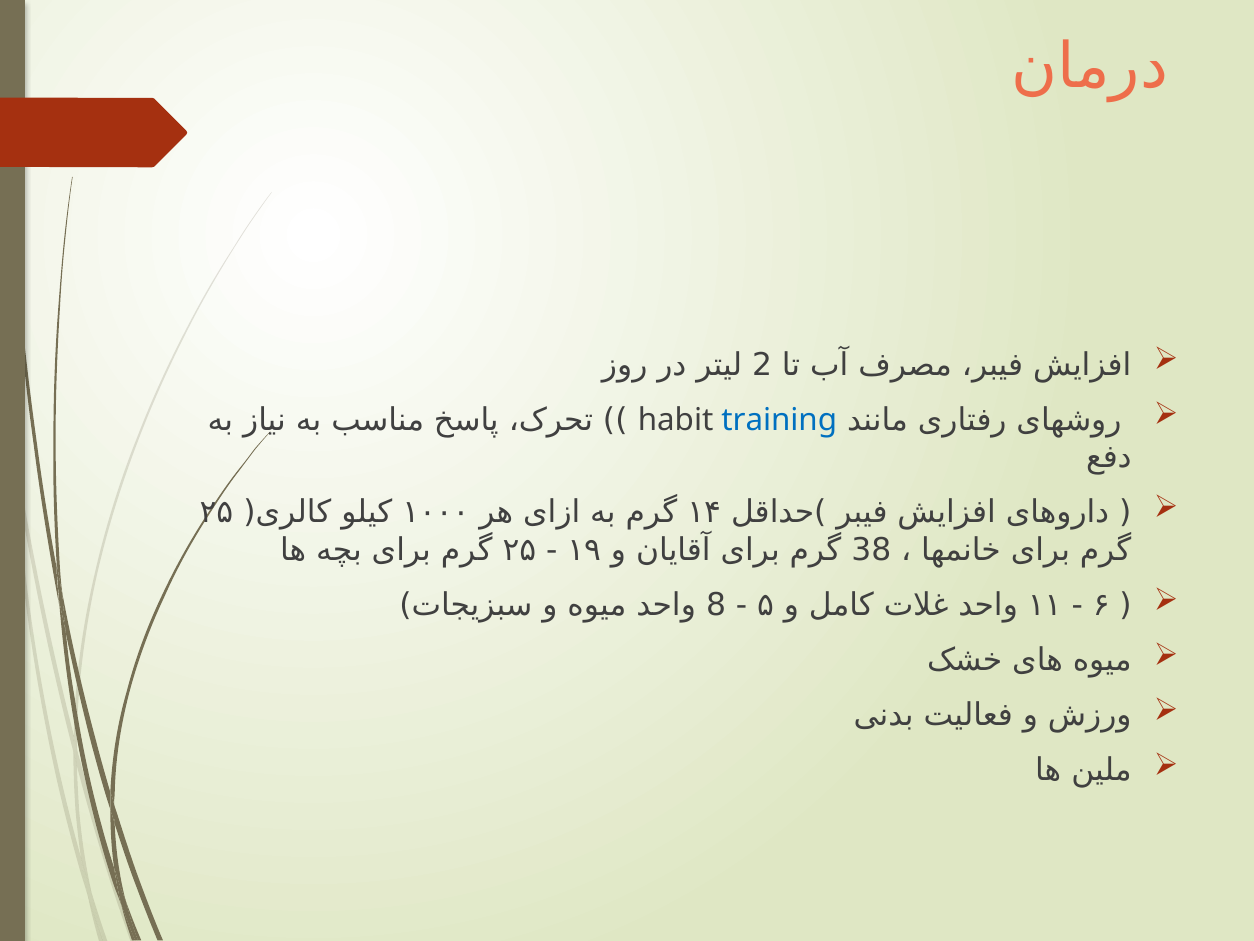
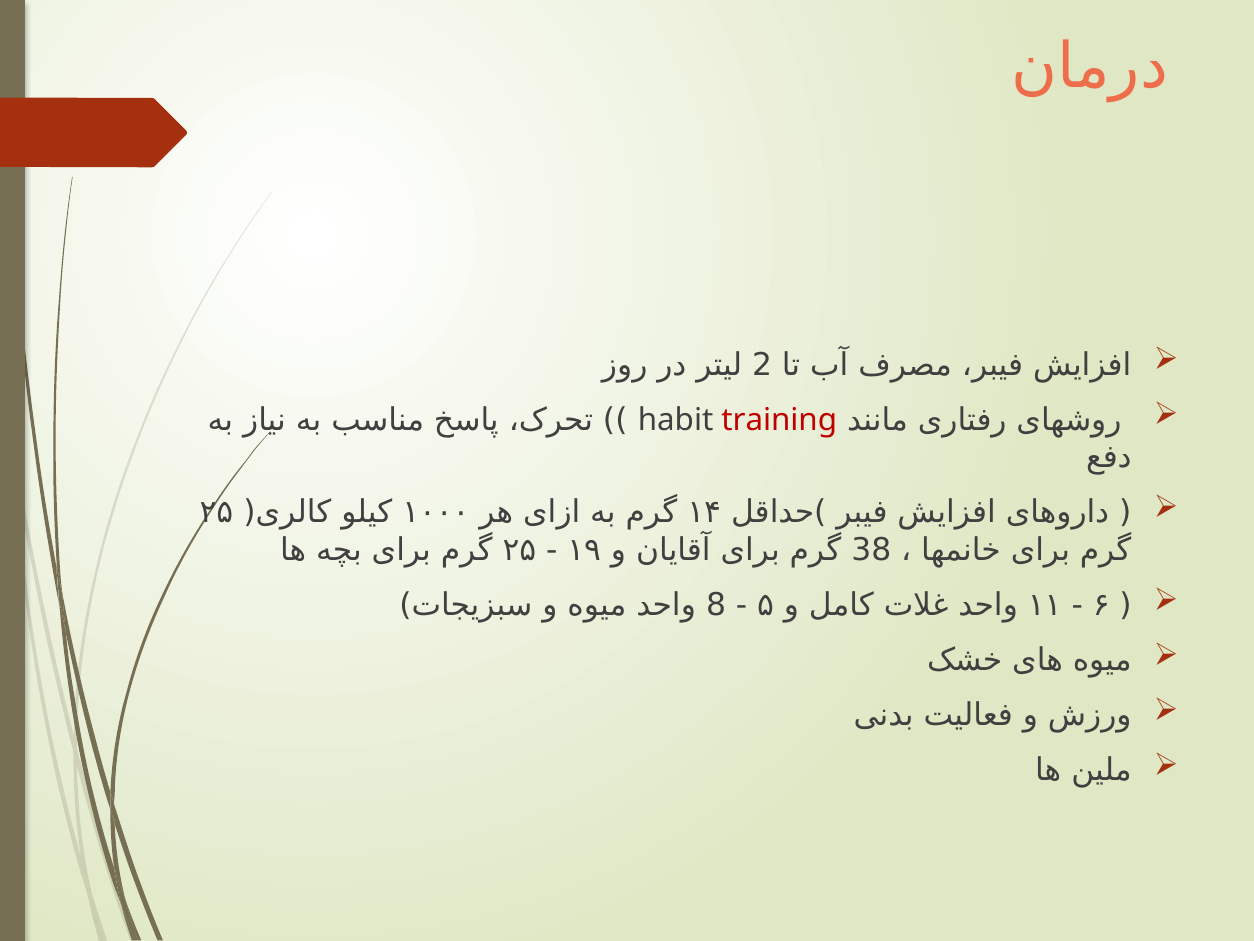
training colour: blue -> red (779, 420)
